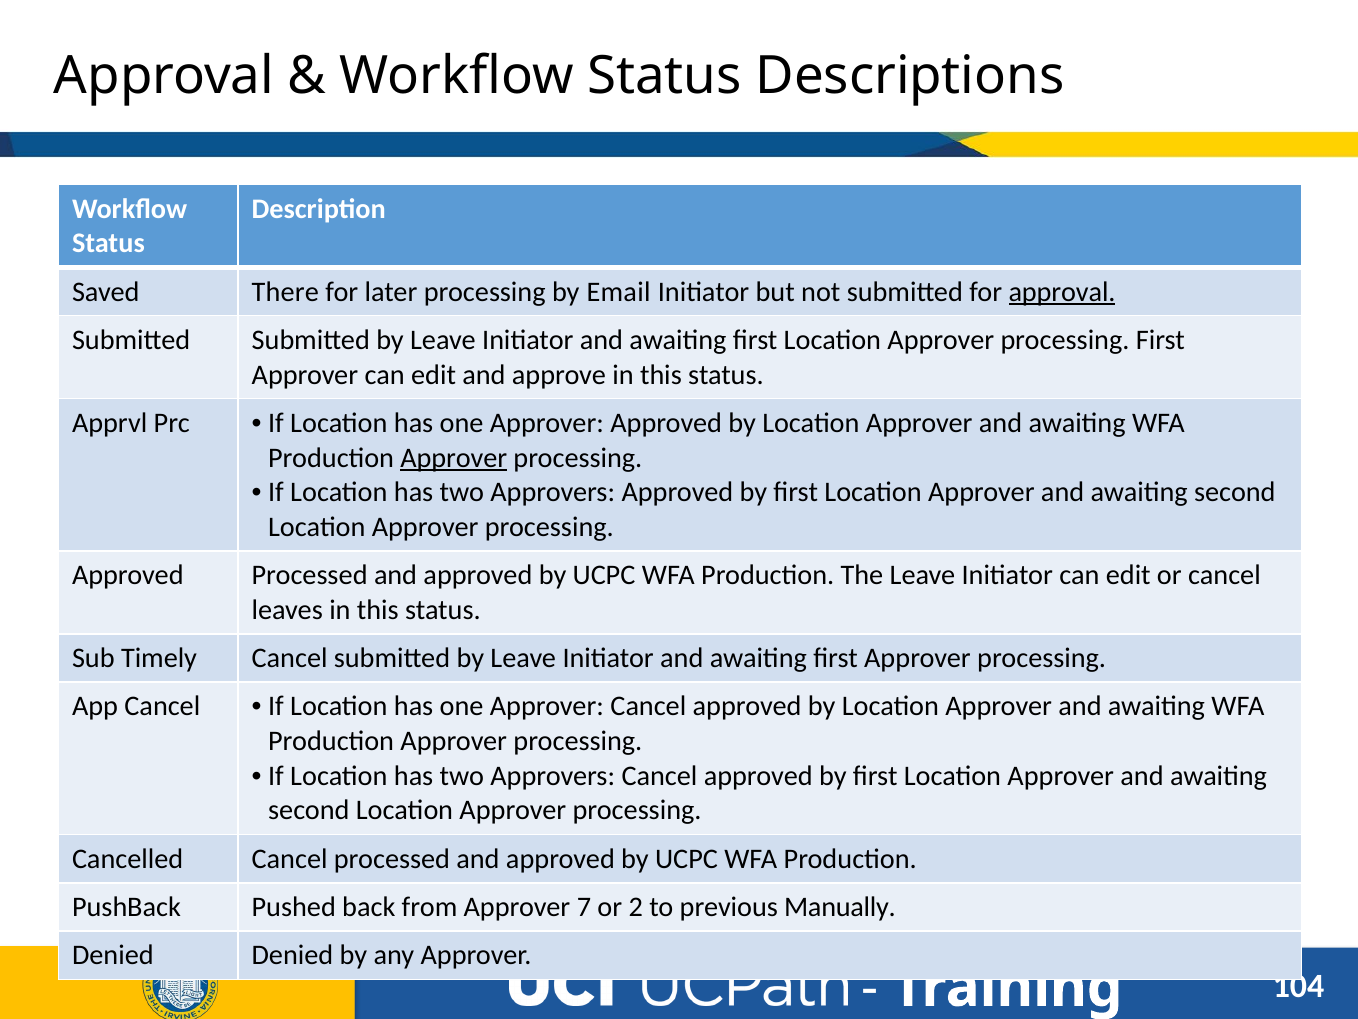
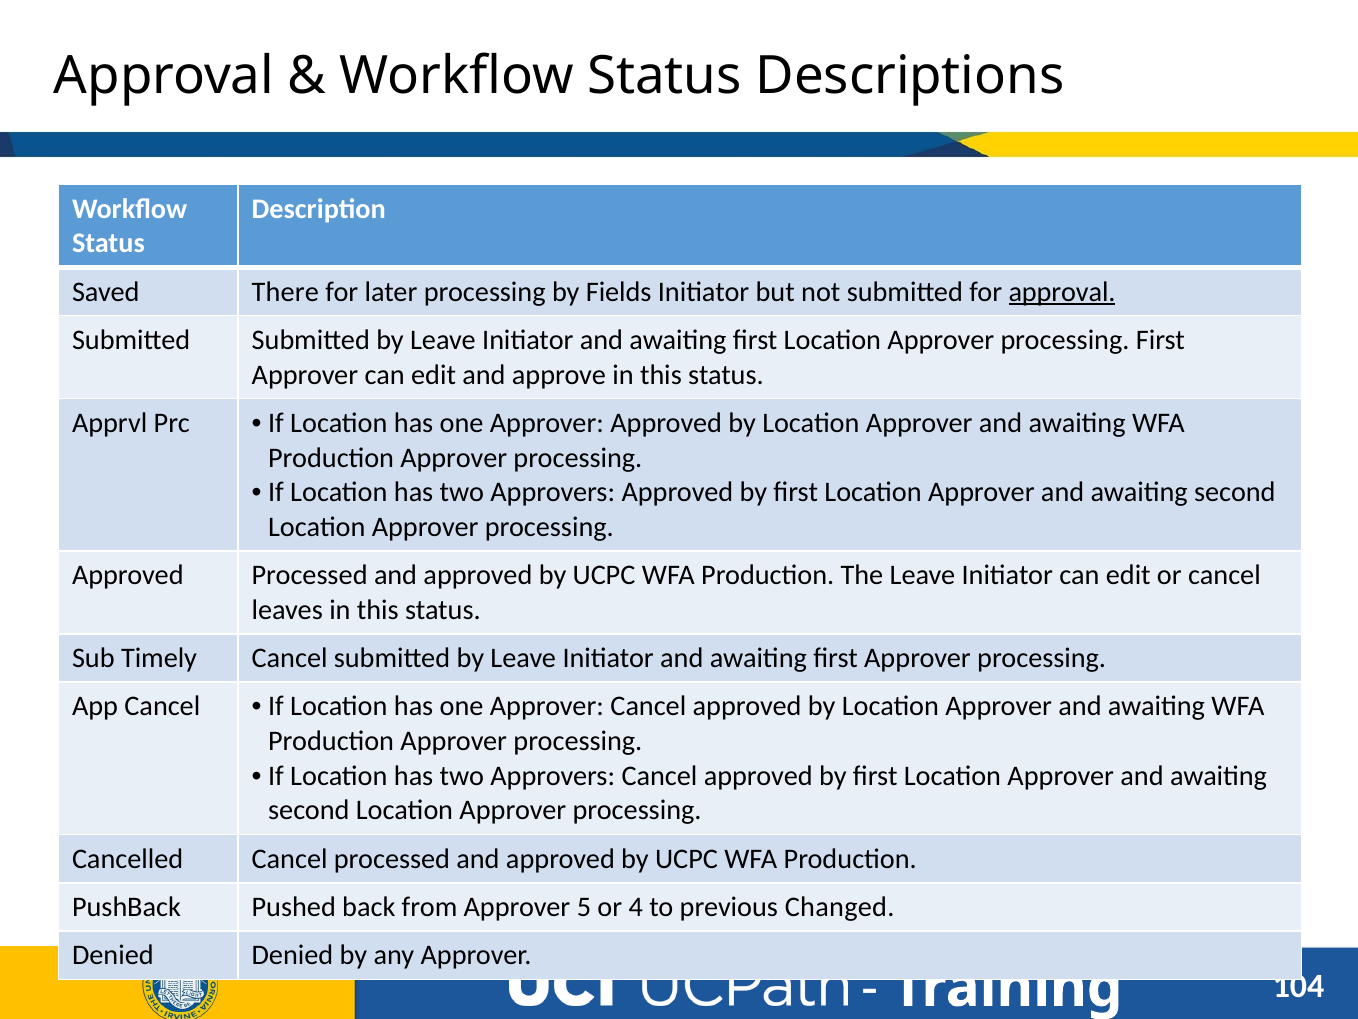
Email: Email -> Fields (619, 292)
Approver underline: present -> none (454, 457)
7: 7 -> 5 (584, 907)
2: 2 -> 4 (636, 907)
Manually: Manually -> Changed (840, 907)
